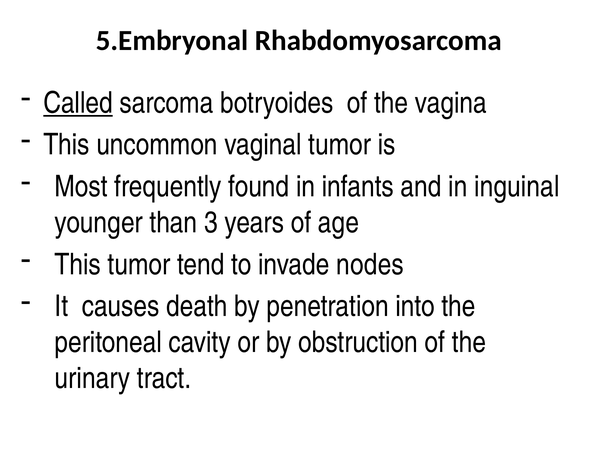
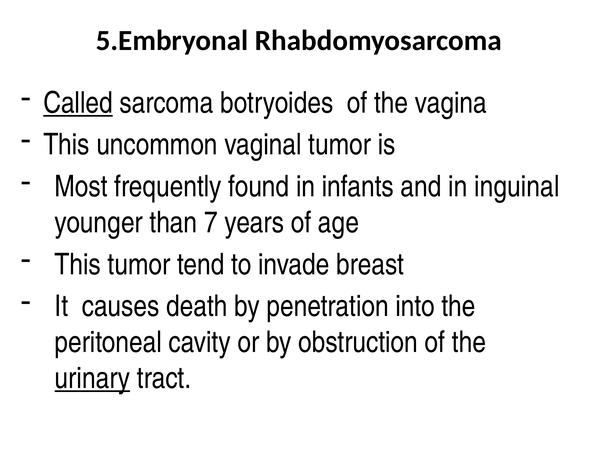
3: 3 -> 7 (211, 222)
nodes: nodes -> breast (370, 264)
urinary underline: none -> present (92, 378)
